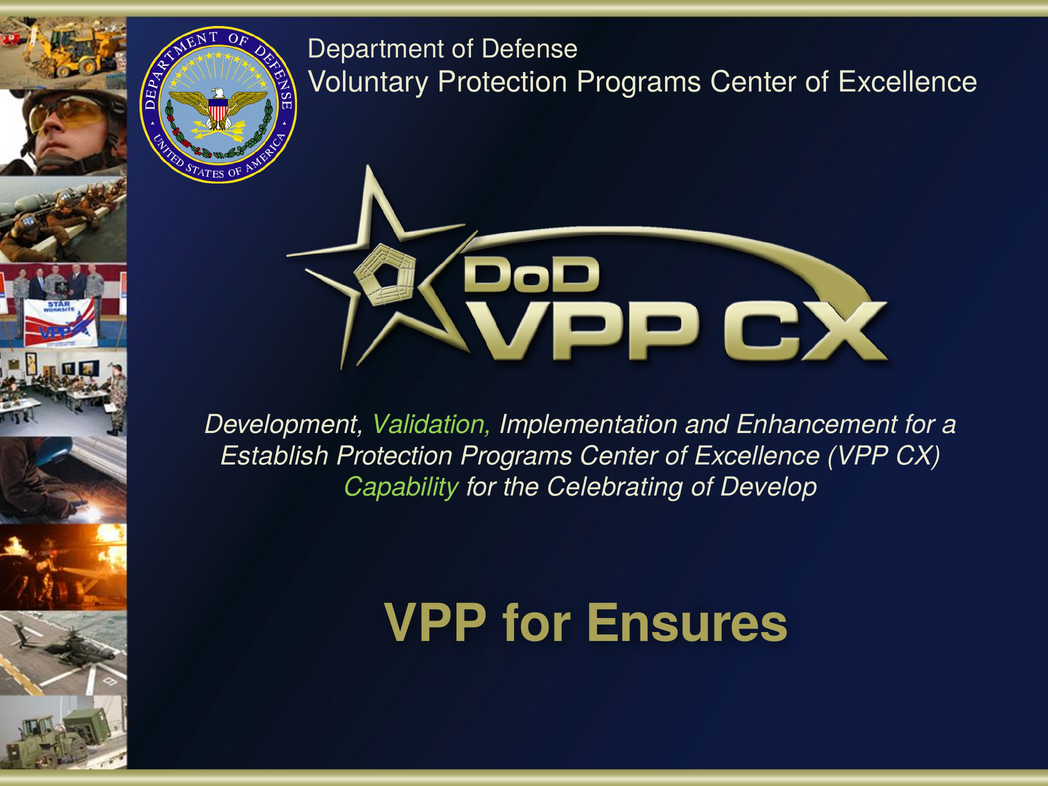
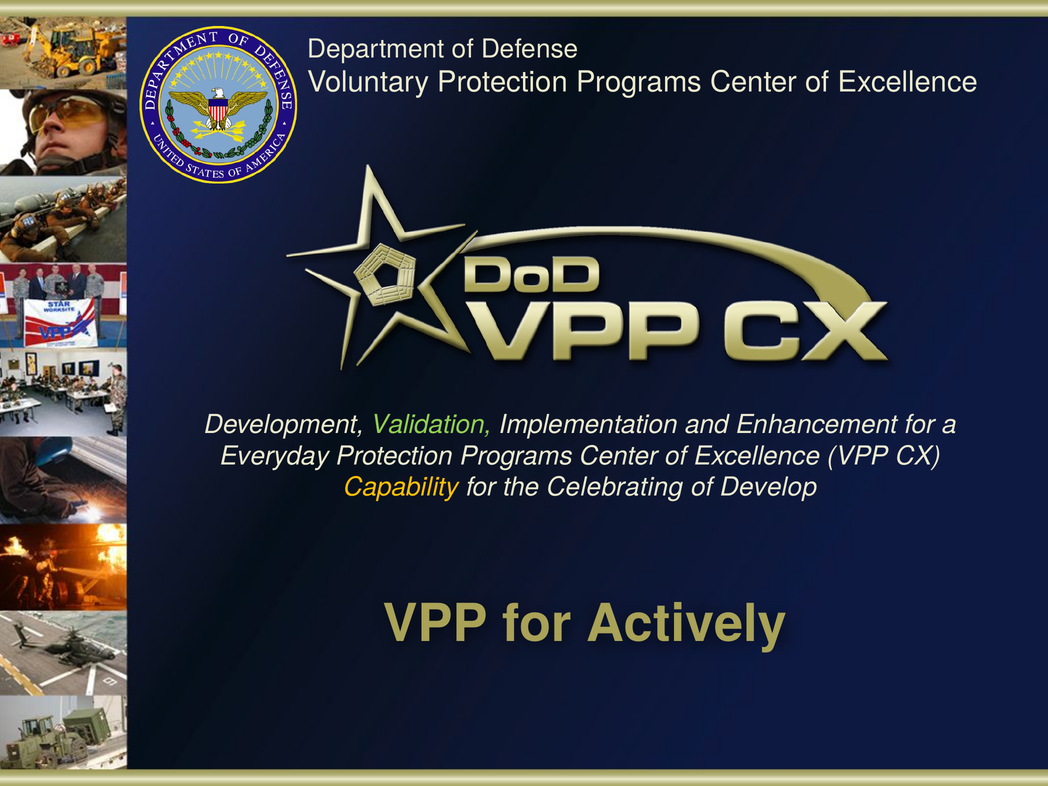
Establish: Establish -> Everyday (275, 456)
Capability colour: light green -> yellow (401, 487)
Ensures: Ensures -> Actively (687, 624)
